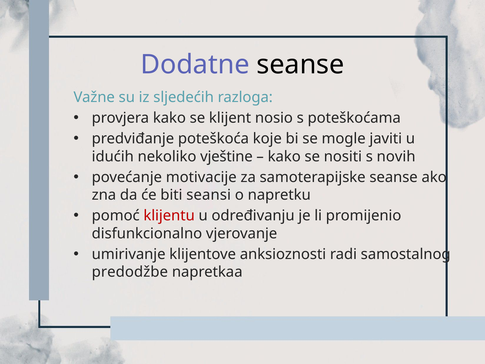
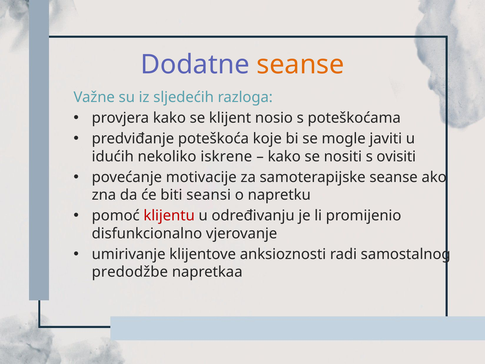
seanse colour: black -> orange (300, 65)
vještine: vještine -> iskrene (226, 156)
novih: novih -> ovisiti (396, 156)
